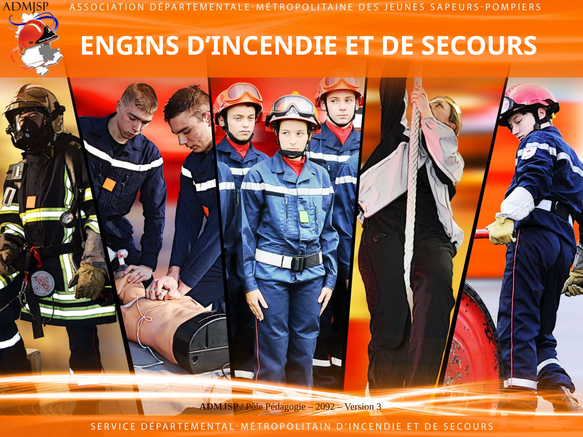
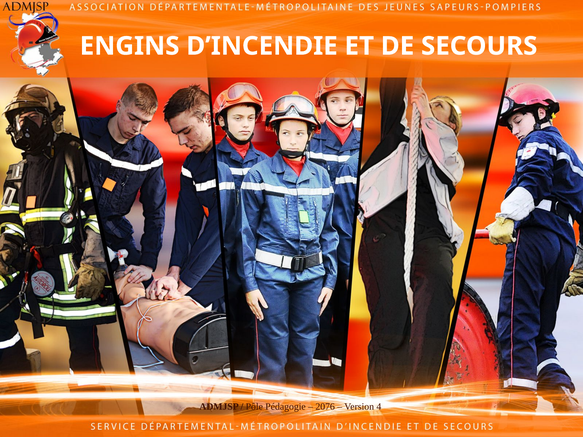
2092: 2092 -> 2076 (325, 407)
3: 3 -> 4 (379, 407)
